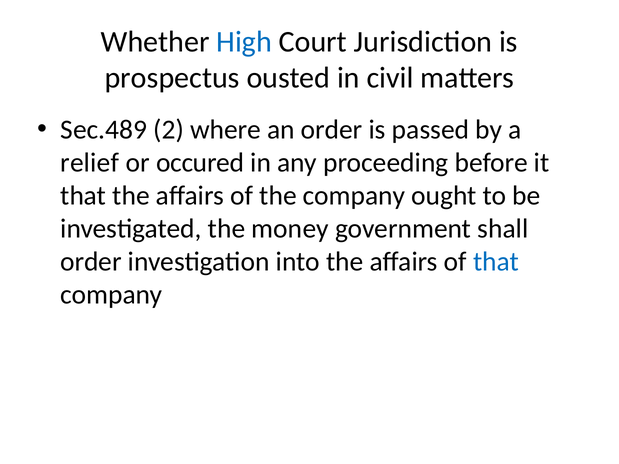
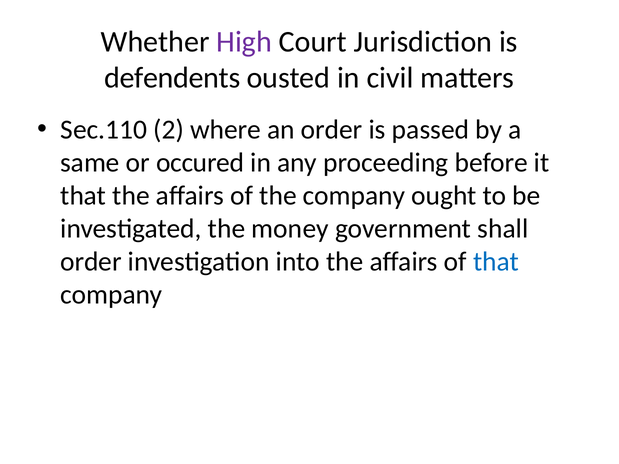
High colour: blue -> purple (244, 42)
prospectus: prospectus -> defendents (172, 78)
Sec.489: Sec.489 -> Sec.110 (104, 130)
relief: relief -> same (90, 163)
